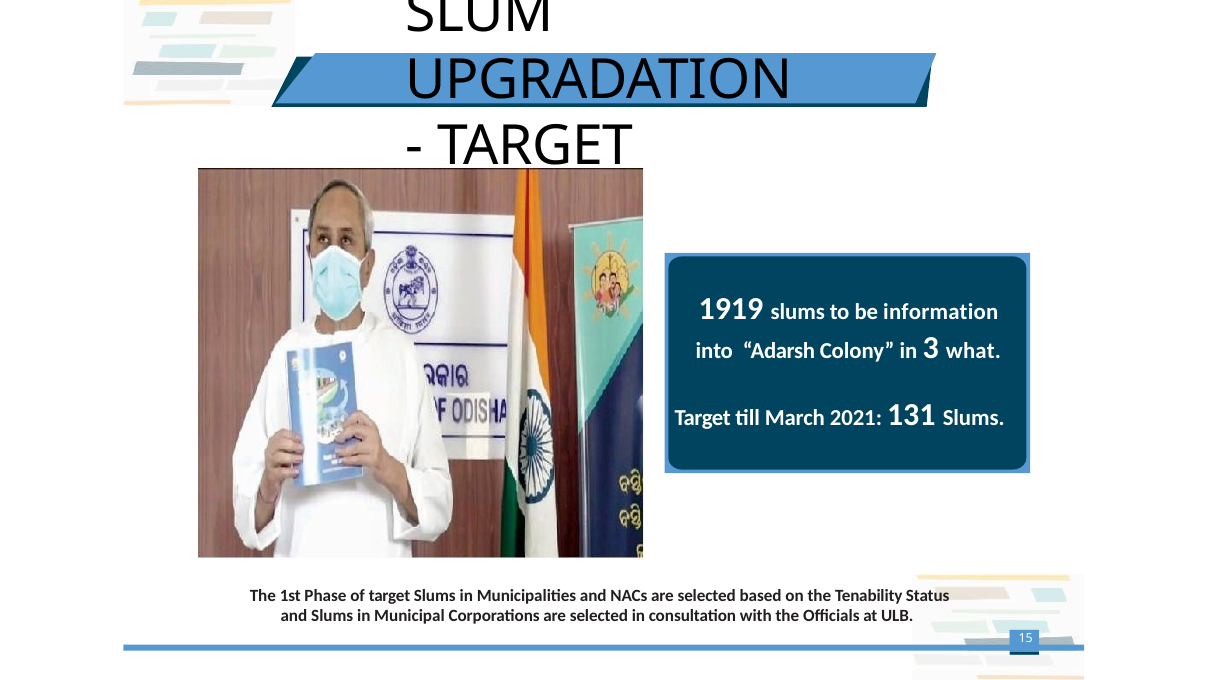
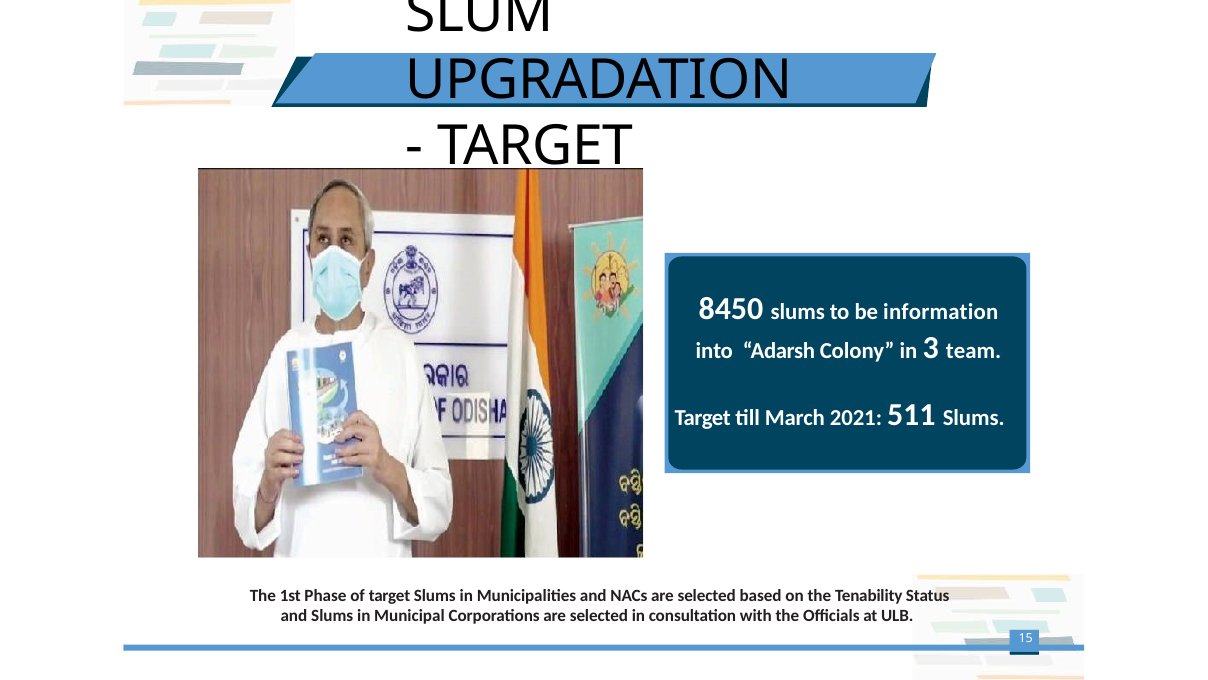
1919: 1919 -> 8450 (731, 309)
what: what -> team (974, 350)
131: 131 -> 511 (911, 414)
